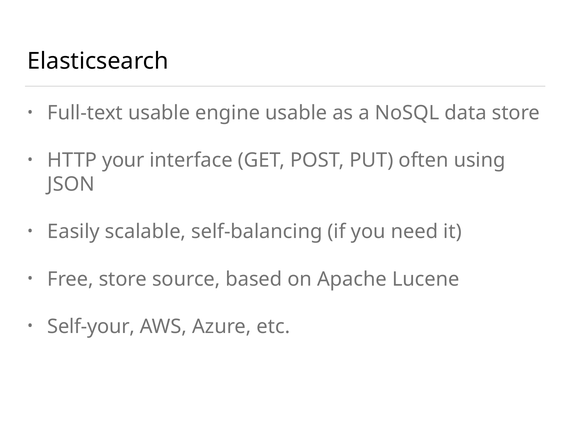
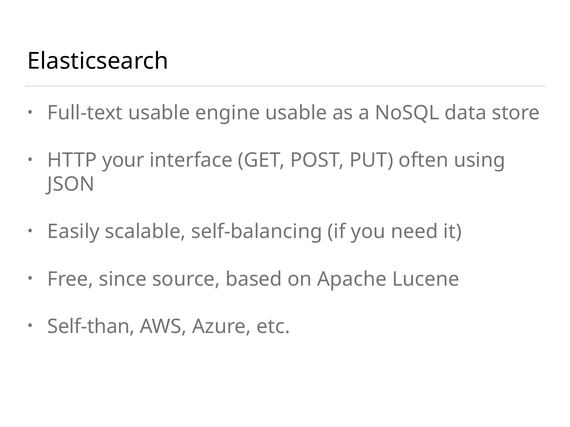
Free store: store -> since (123, 279)
Self-your: Self-your -> Self-than (91, 327)
